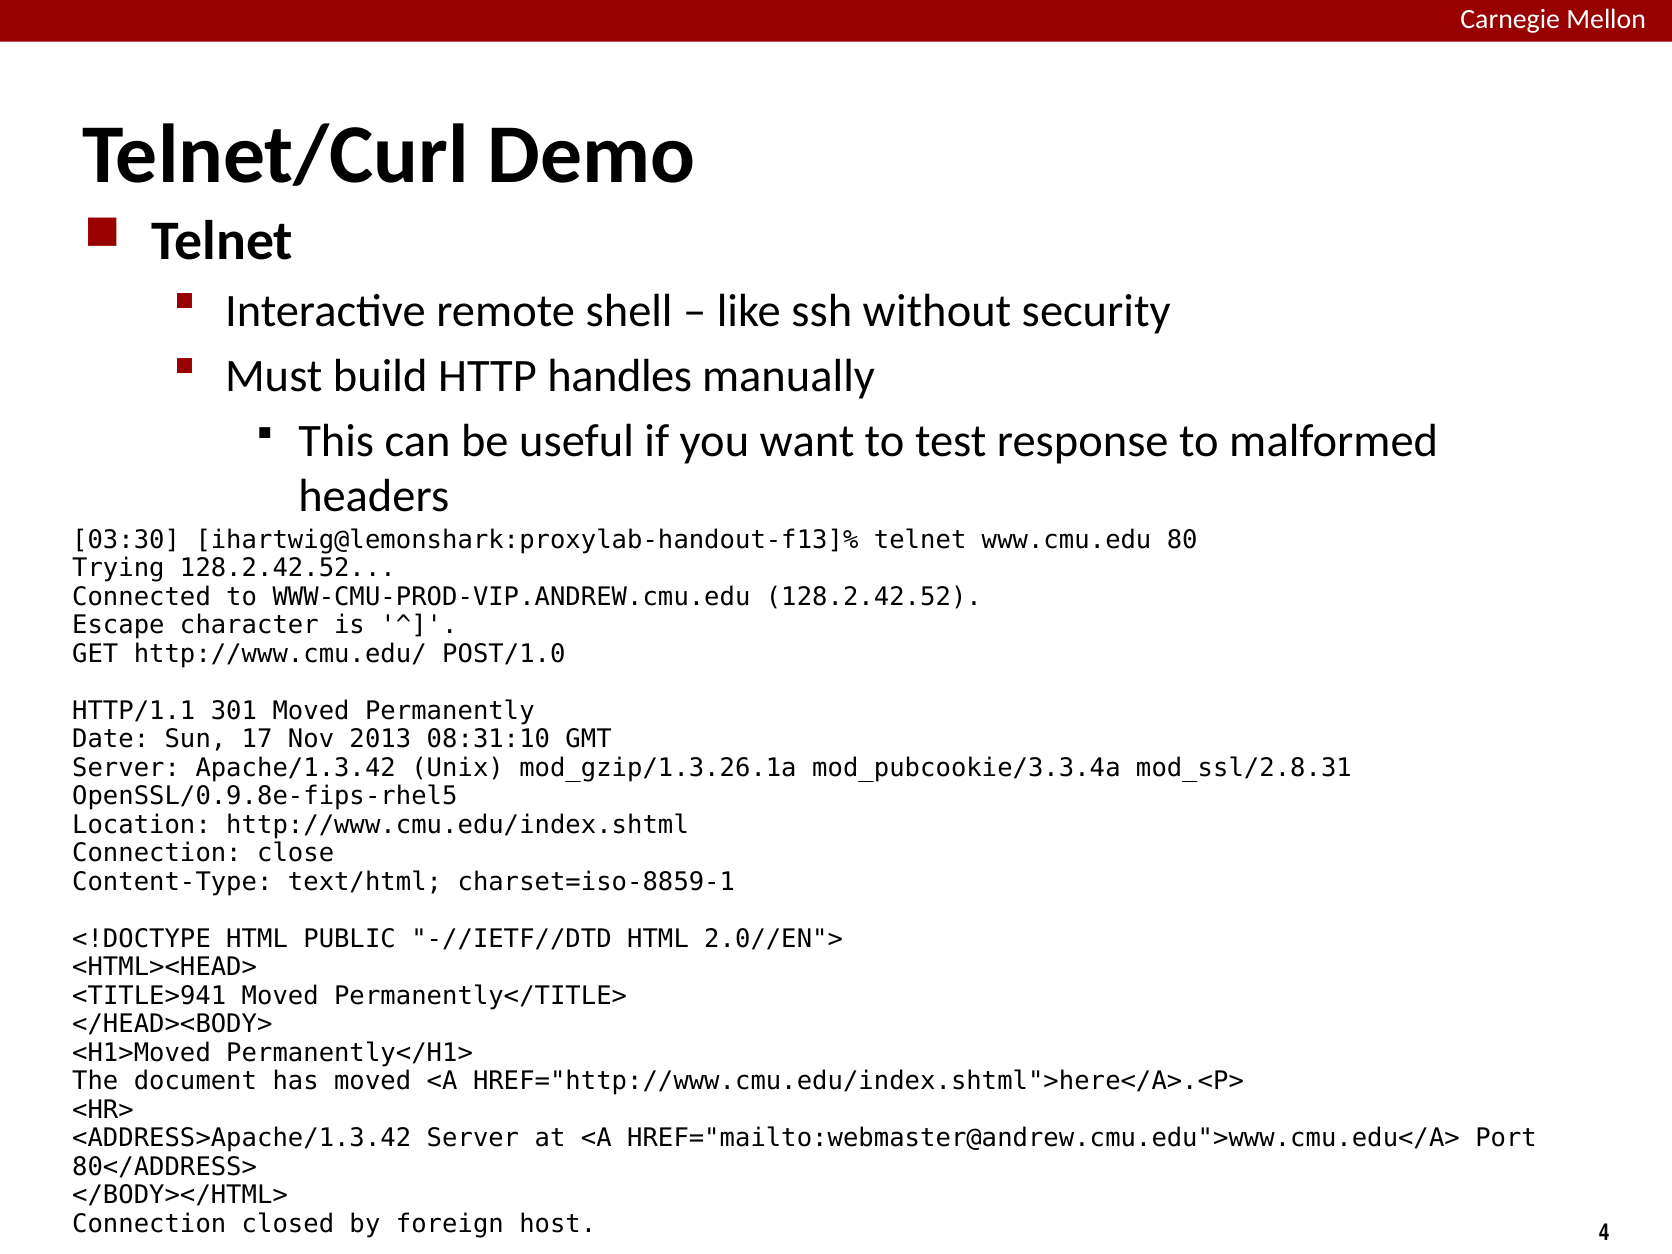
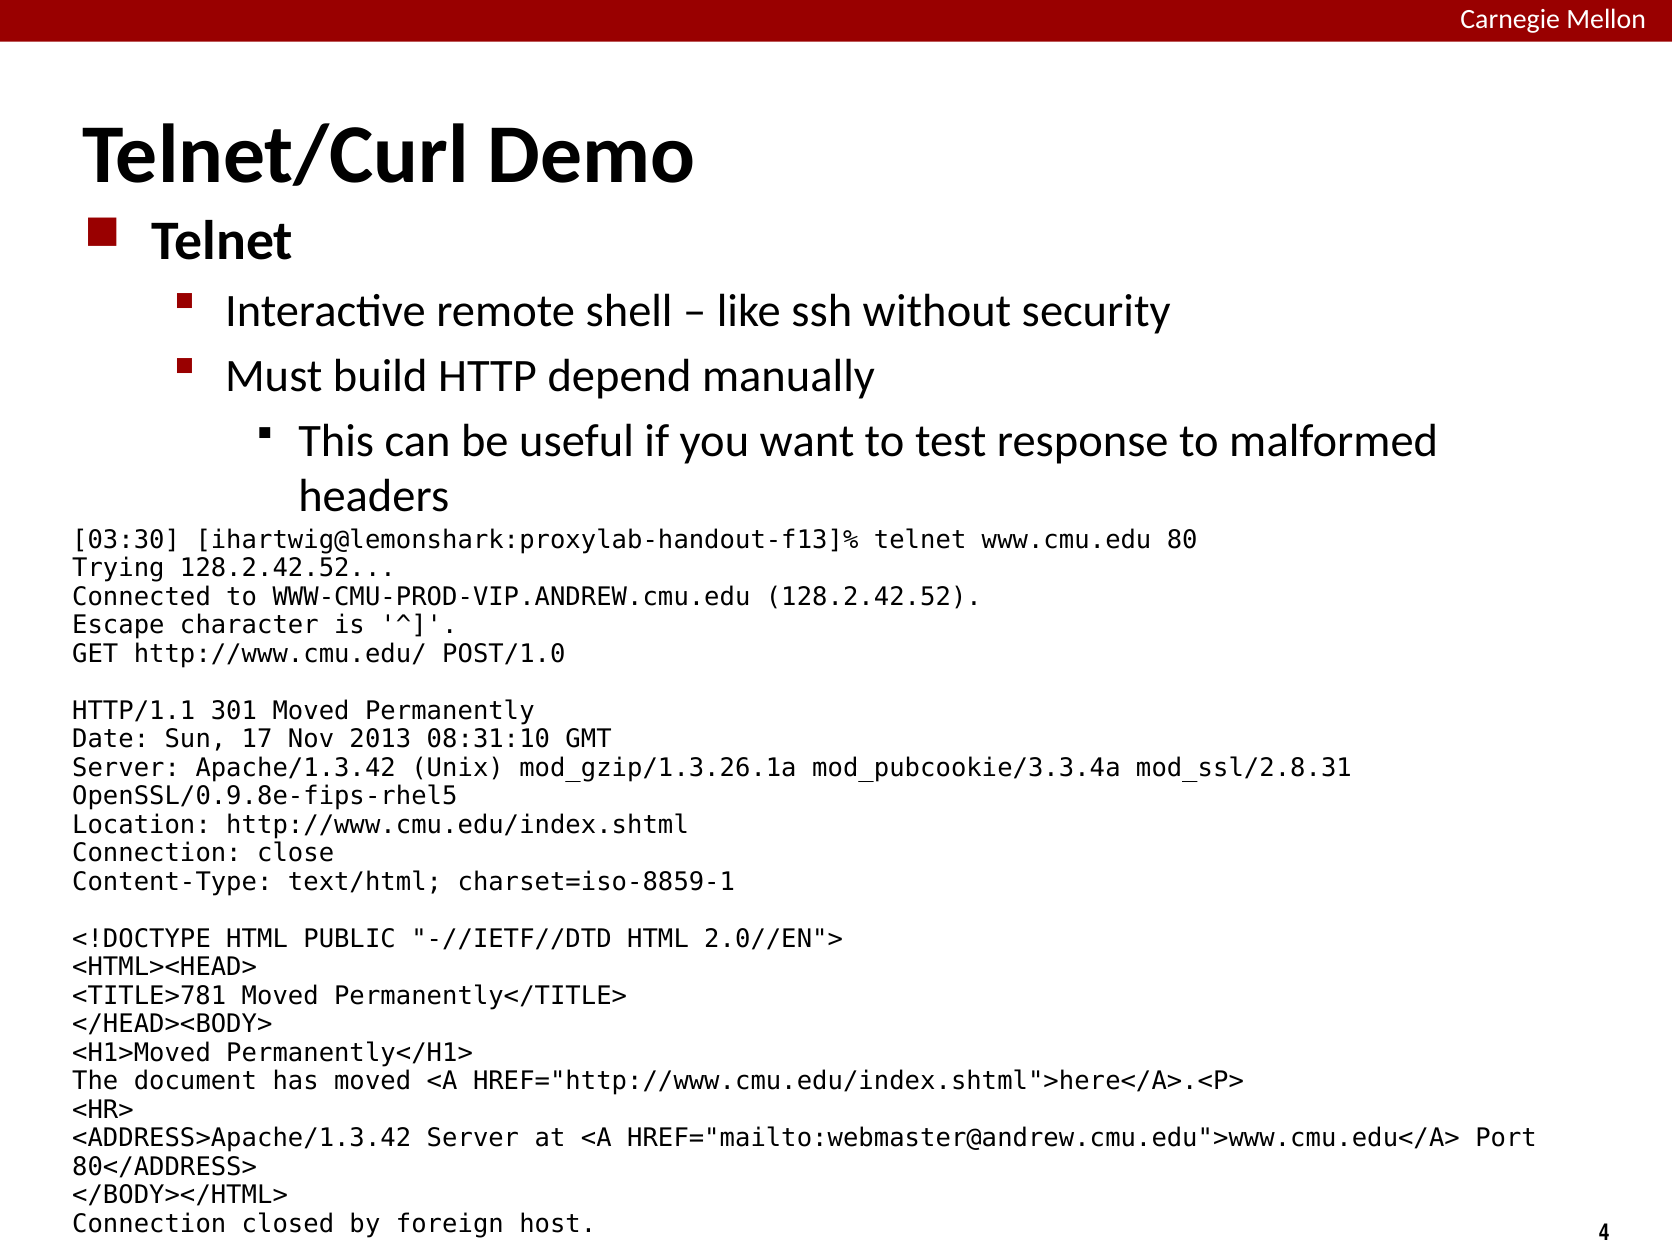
handles: handles -> depend (619, 376)
<TITLE>941: <TITLE>941 -> <TITLE>781 (149, 996)
